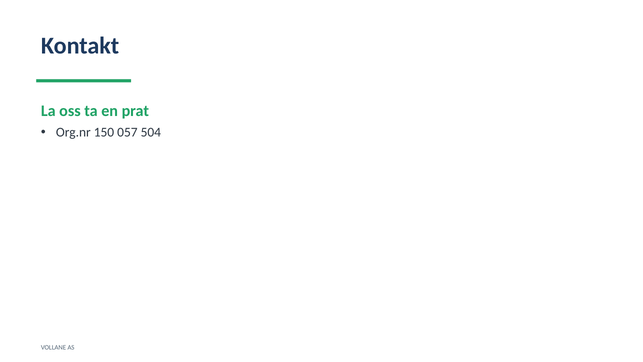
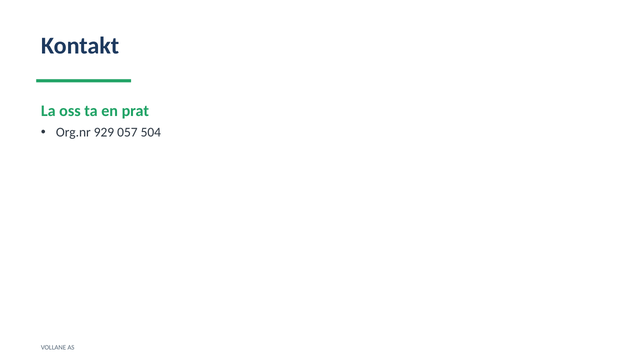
150: 150 -> 929 (104, 132)
